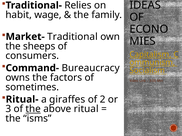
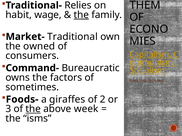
IDEAS: IDEAS -> THEM (145, 5)
the underline: none -> present (81, 15)
sheeps: sheeps -> owned (39, 46)
Bureaucracy: Bureaucracy -> Bureaucratic (91, 68)
Ritual-: Ritual- -> Foods- (22, 100)
ritual: ritual -> week (86, 109)
